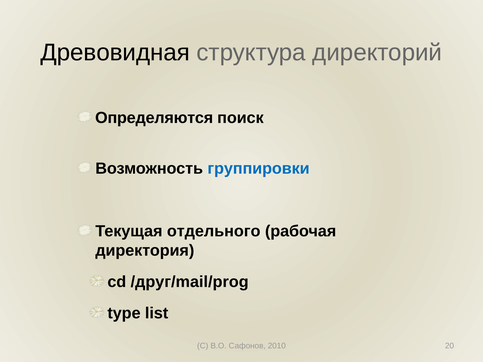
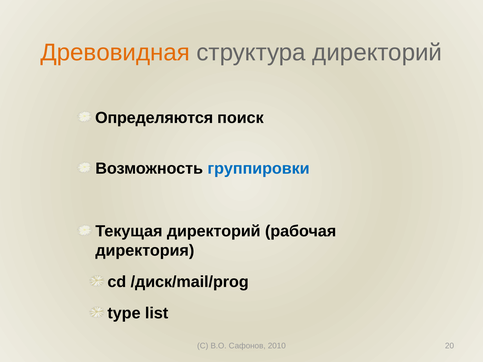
Древовидная colour: black -> orange (115, 53)
Текущая отдельного: отдельного -> директорий (214, 231)
/друг/mail/prog: /друг/mail/prog -> /диск/mail/prog (190, 282)
